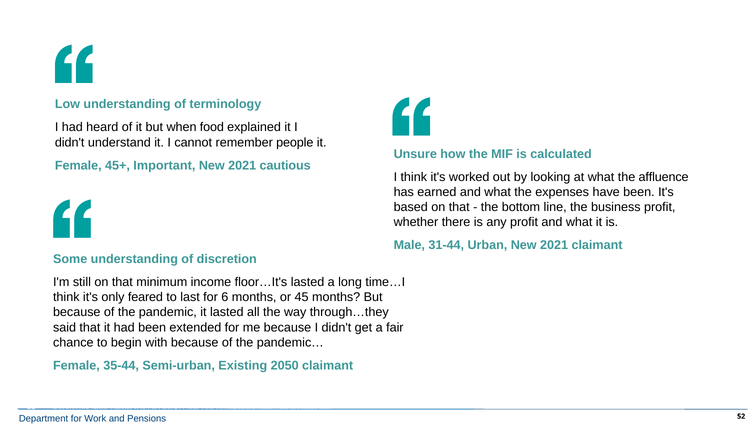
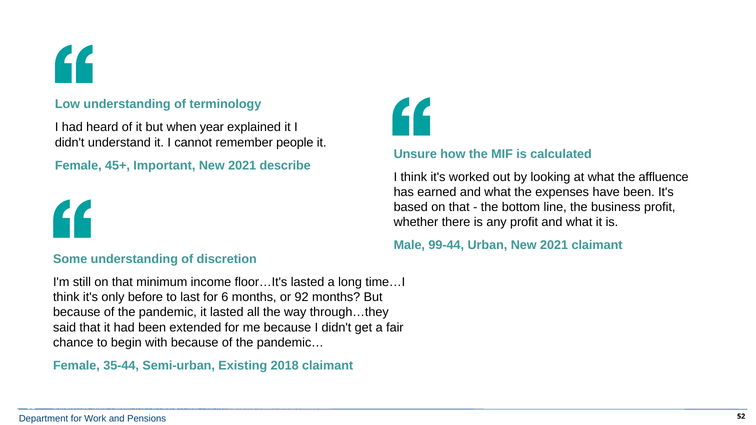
when food: food -> year (212, 127)
cautious: cautious -> describe (285, 165)
31-44: 31-44 -> 99-44 (446, 245)
feared: feared -> before (145, 297)
45: 45 -> 92 (302, 297)
2050: 2050 -> 2018 (285, 366)
